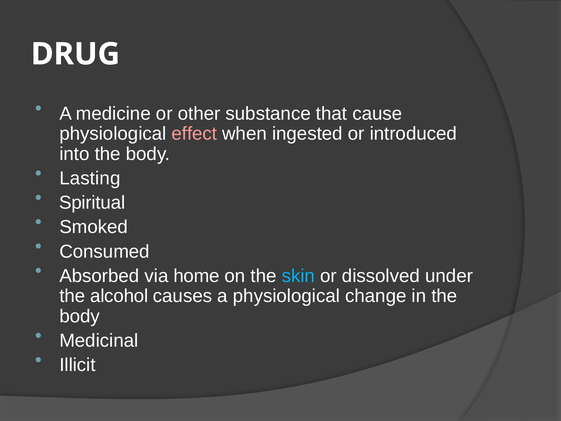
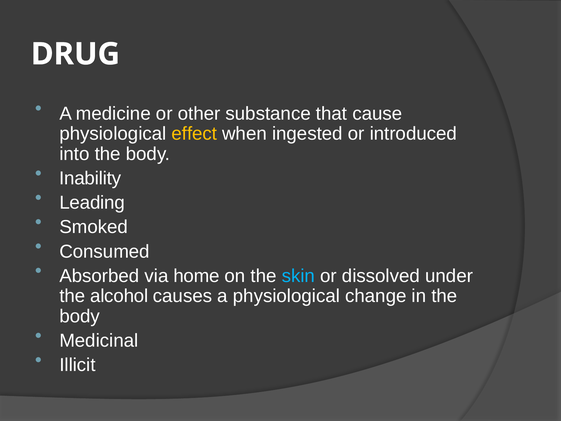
effect colour: pink -> yellow (194, 134)
Lasting: Lasting -> Inability (90, 178)
Spiritual: Spiritual -> Leading (92, 203)
